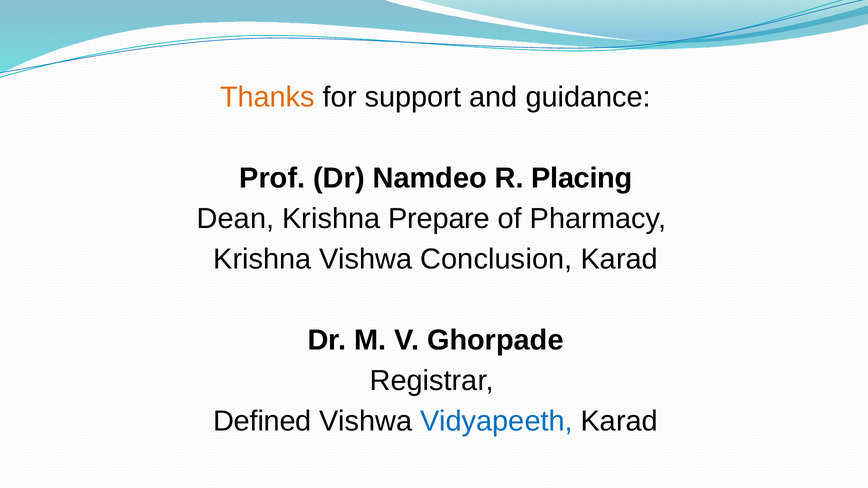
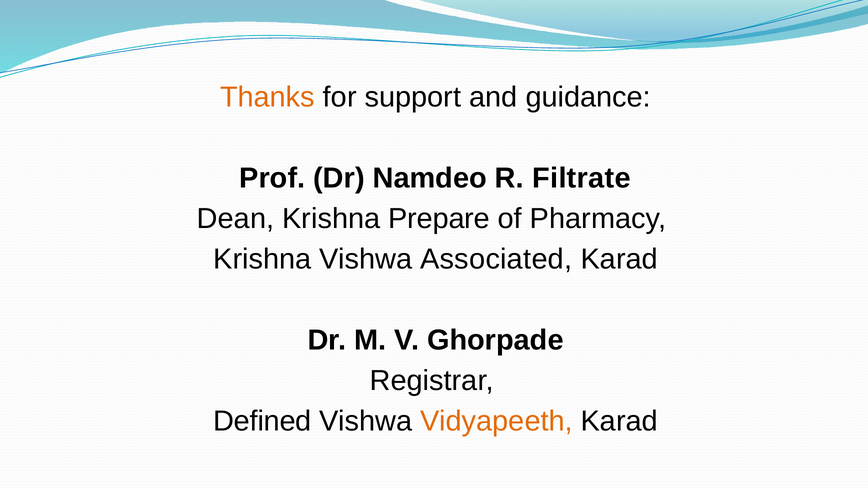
Placing: Placing -> Filtrate (582, 178)
Conclusion: Conclusion -> Associated (496, 259)
Vidyapeeth colour: blue -> orange (496, 421)
